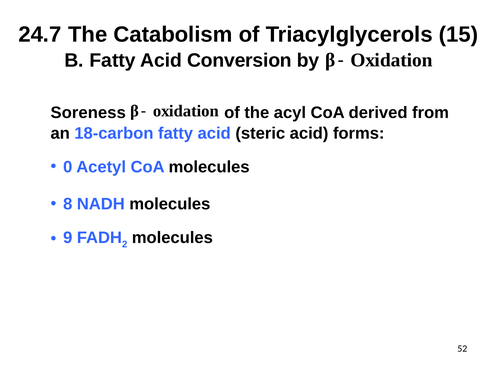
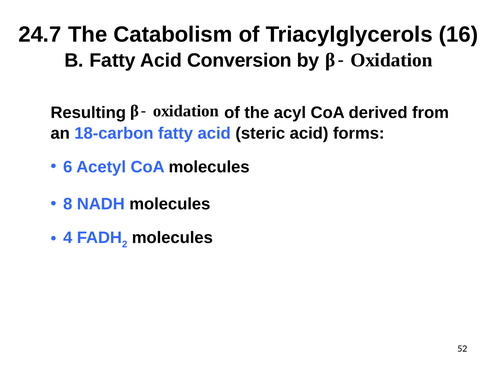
15: 15 -> 16 (458, 35)
Soreness: Soreness -> Resulting (88, 113)
0: 0 -> 6 (68, 167)
9: 9 -> 4 (68, 238)
